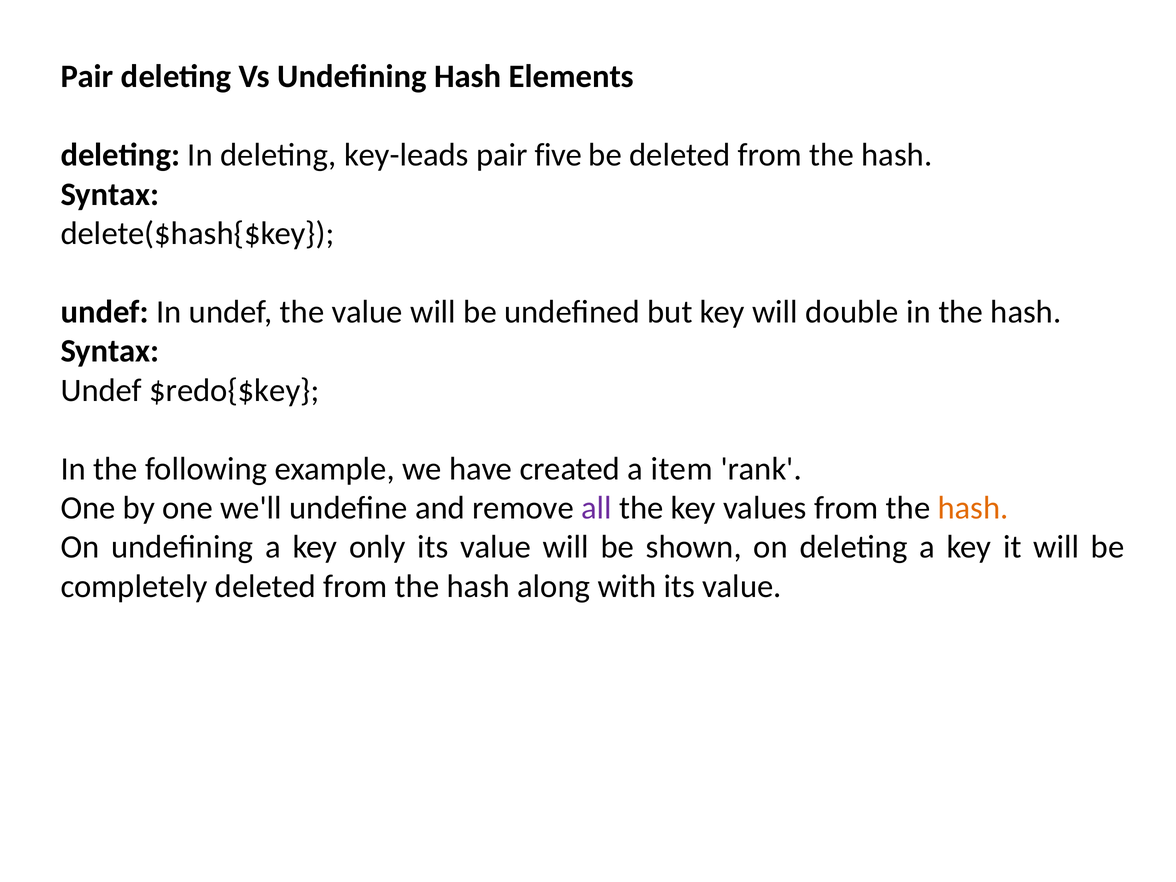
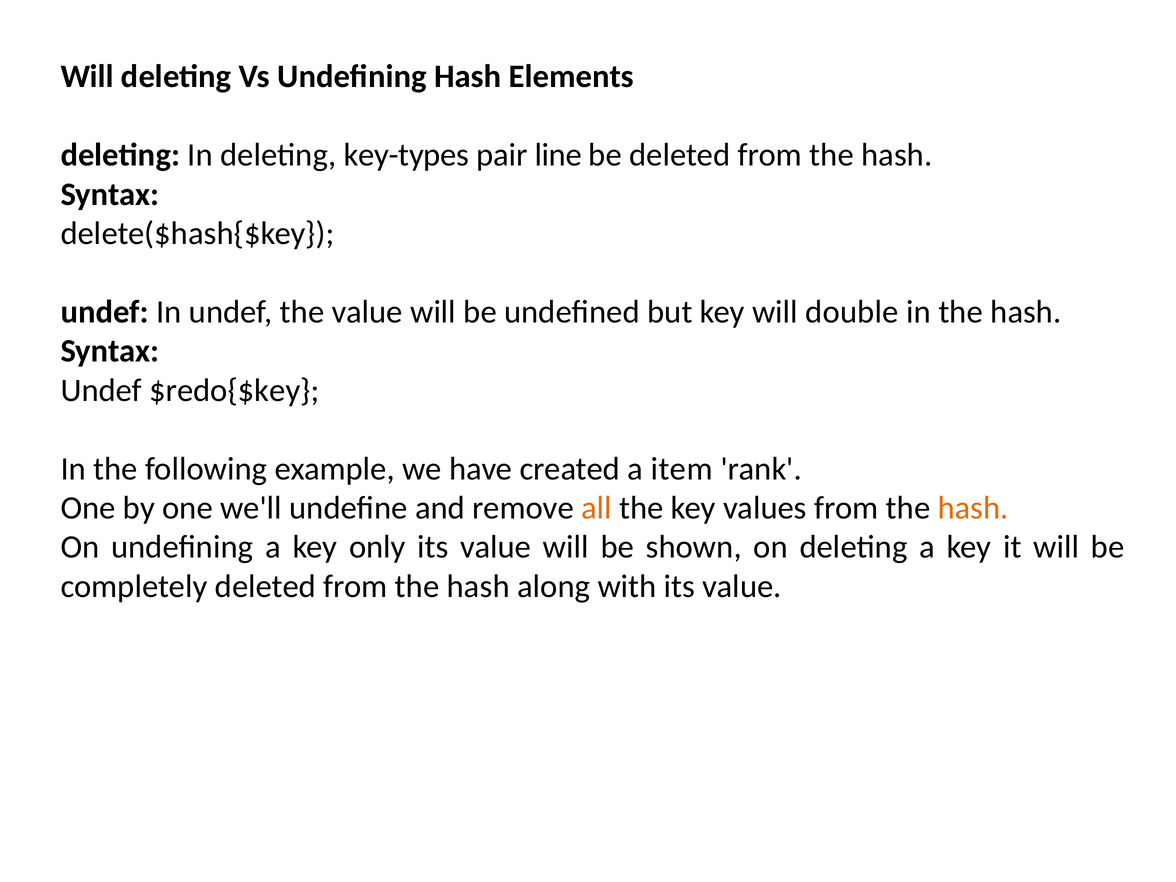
Pair: Pair -> Will (87, 77)
key-leads: key-leads -> key-types (406, 155)
five: five -> line (558, 155)
all colour: purple -> orange (596, 508)
